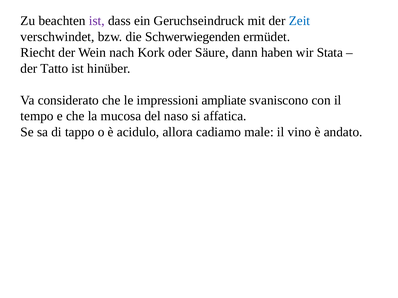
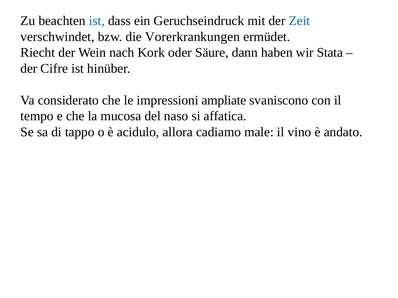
ist colour: purple -> blue (97, 21)
Schwerwiegenden: Schwerwiegenden -> Vorerkrankungen (193, 37)
Tatto: Tatto -> Cifre (54, 69)
